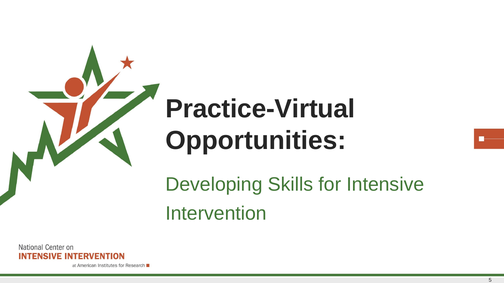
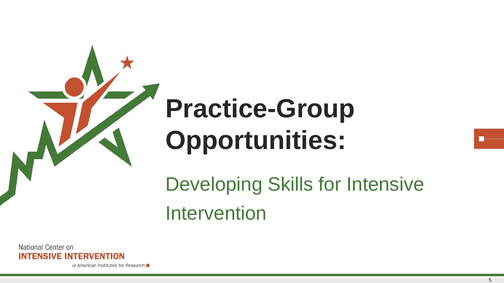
Practice-Virtual: Practice-Virtual -> Practice-Group (260, 109)
